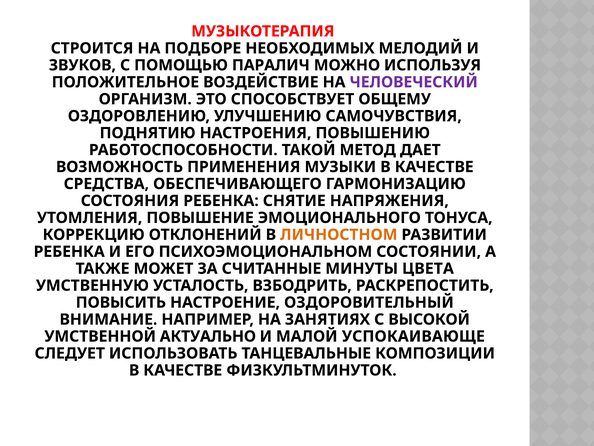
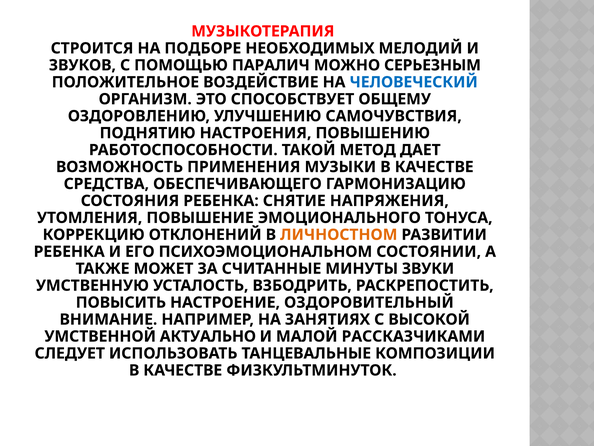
ИСПОЛЬЗУЯ: ИСПОЛЬЗУЯ -> СЕРЬЕЗНЫМ (432, 65)
ЧЕЛОВЕЧЕСКИЙ colour: purple -> blue (414, 82)
ЦВЕТА: ЦВЕТА -> ЗВУКИ (428, 268)
УСПОКАИВАЮЩЕ: УСПОКАИВАЮЩЕ -> РАССКАЗЧИКАМИ (413, 336)
